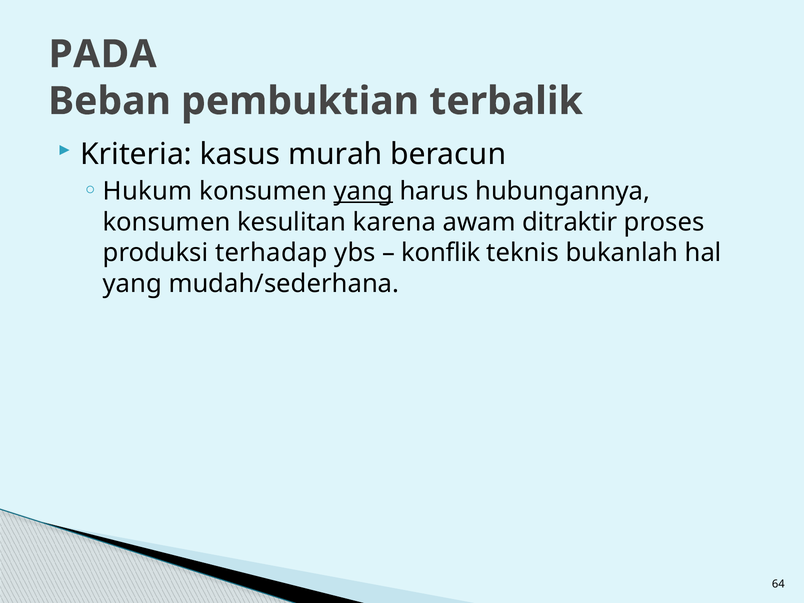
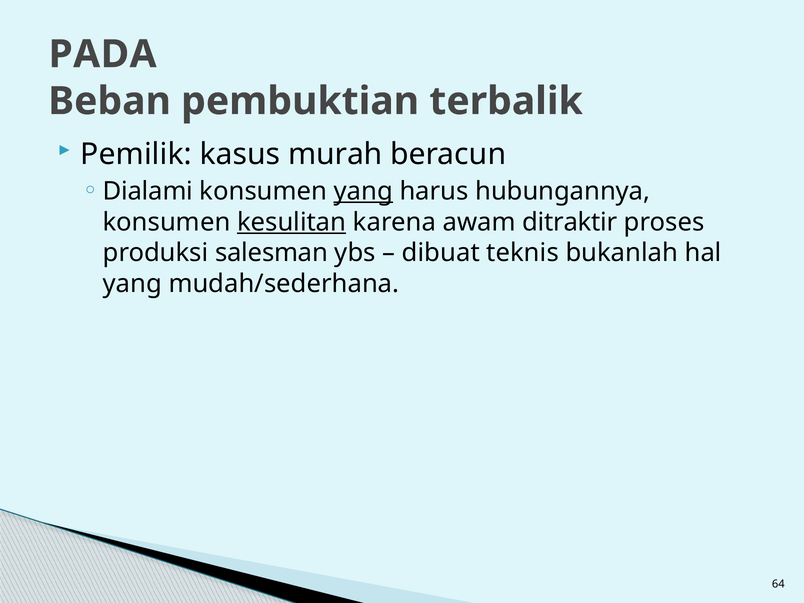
Kriteria: Kriteria -> Pemilik (136, 154)
Hukum: Hukum -> Dialami (148, 191)
kesulitan underline: none -> present (292, 222)
terhadap: terhadap -> salesman (272, 253)
konflik: konflik -> dibuat (441, 253)
